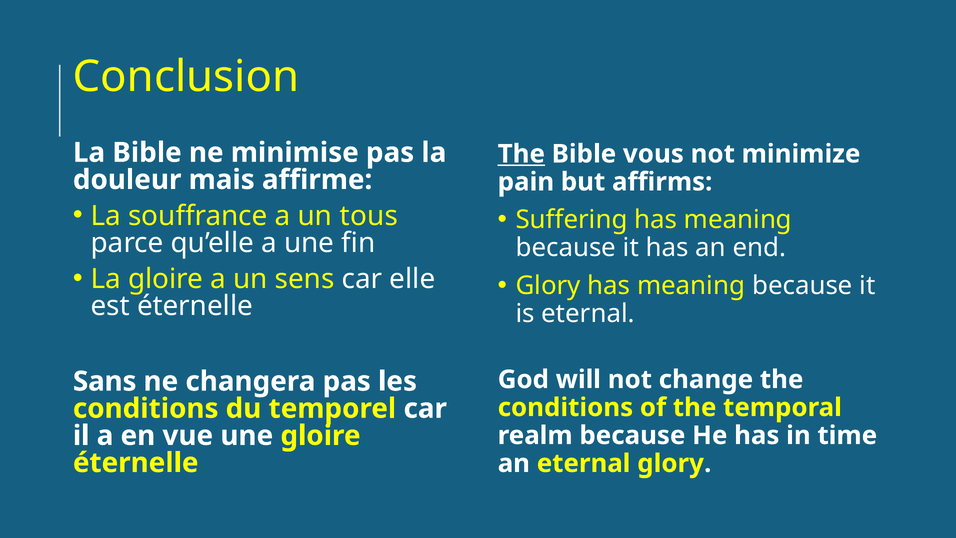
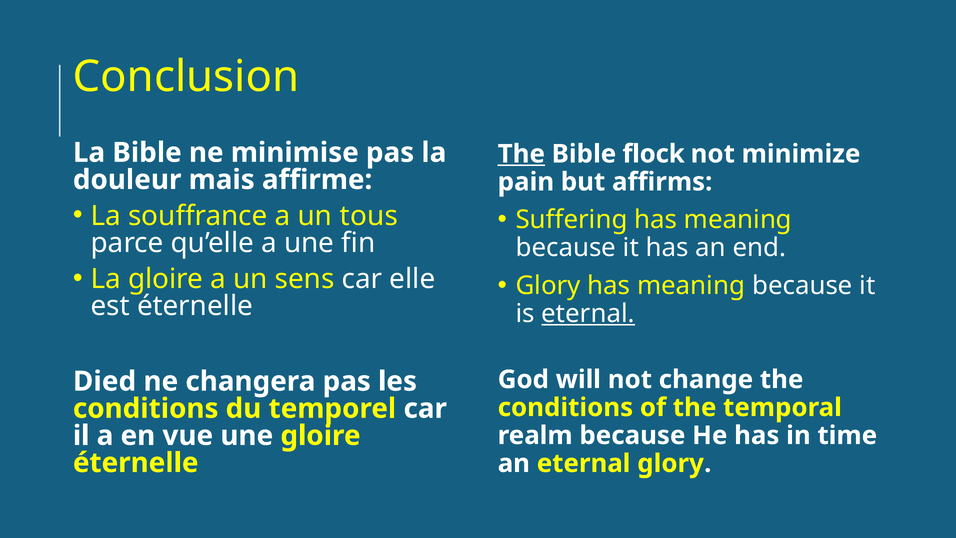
vous: vous -> flock (654, 154)
eternal underline: none -> present (588, 314)
Sans: Sans -> Died (105, 381)
